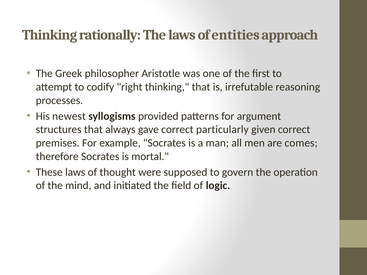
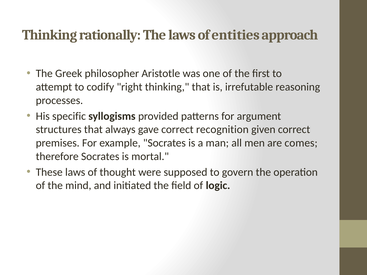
newest: newest -> specific (69, 116)
particularly: particularly -> recognition (222, 130)
